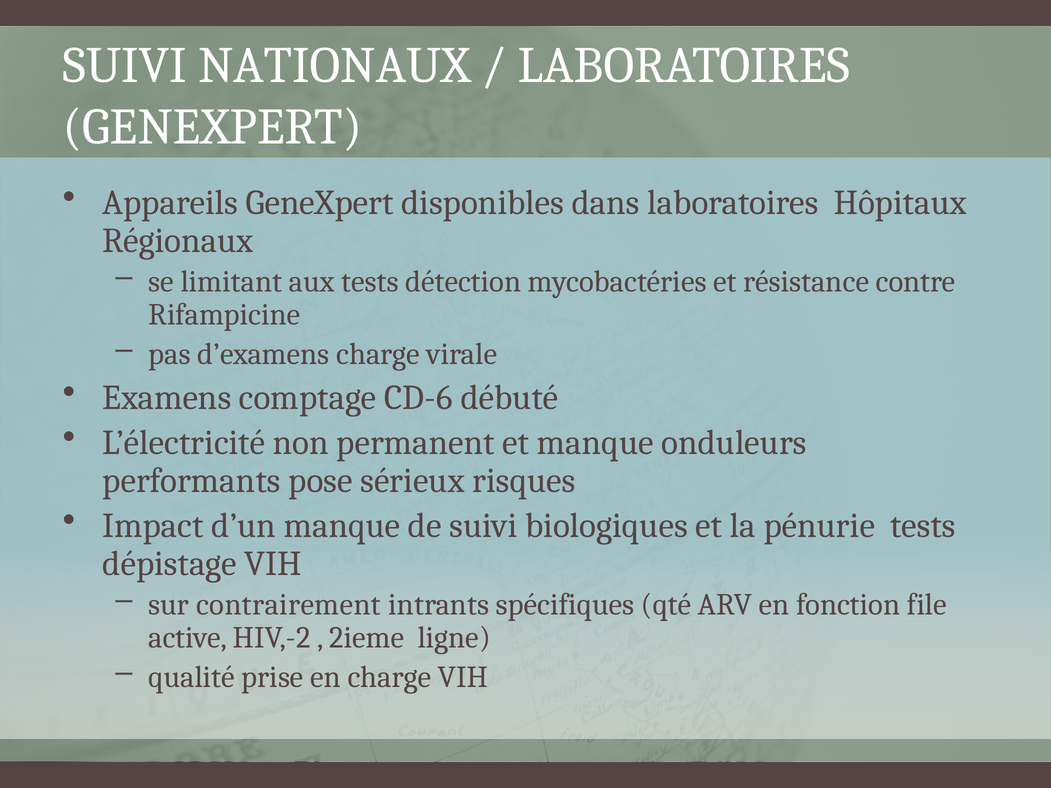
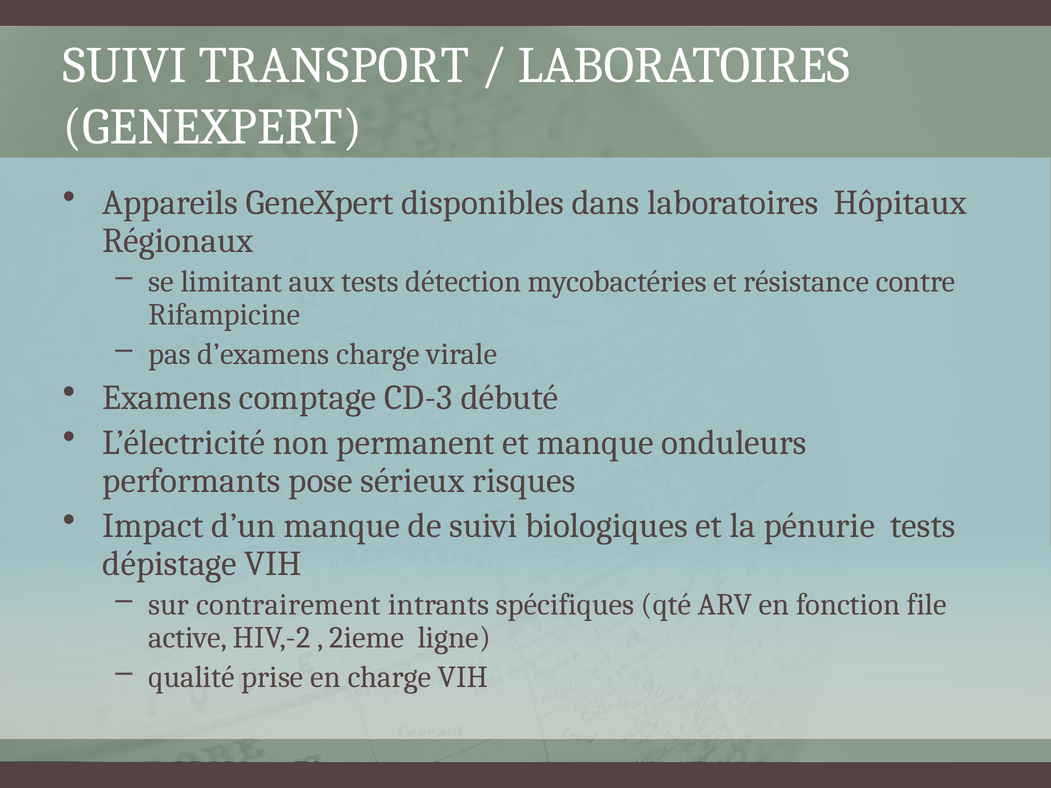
NATIONAUX: NATIONAUX -> TRANSPORT (334, 65)
CD-6: CD-6 -> CD-3 (418, 398)
